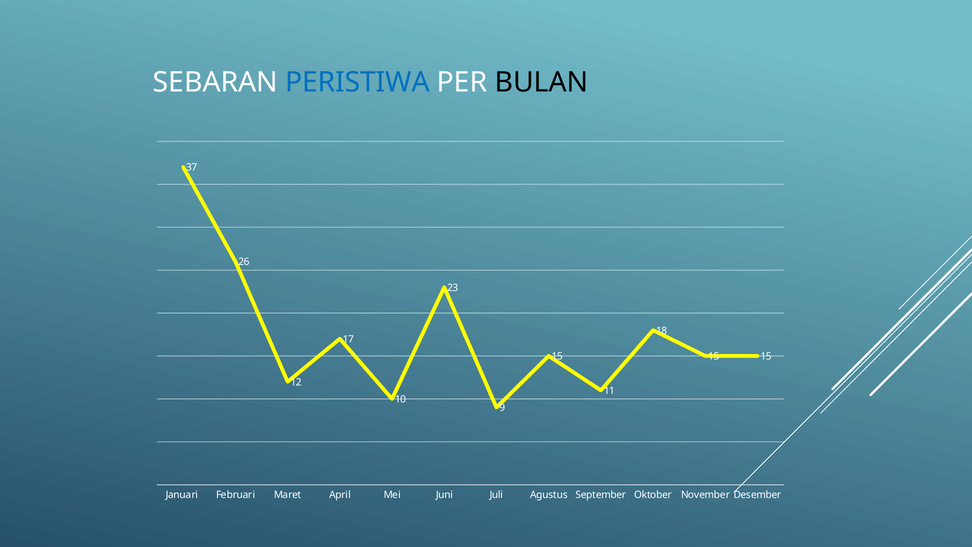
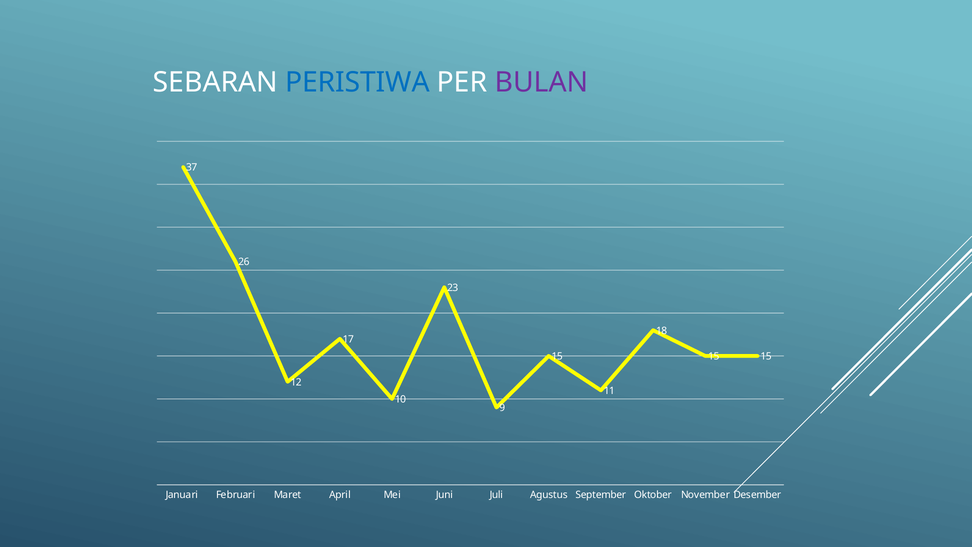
BULAN colour: black -> purple (541, 83)
